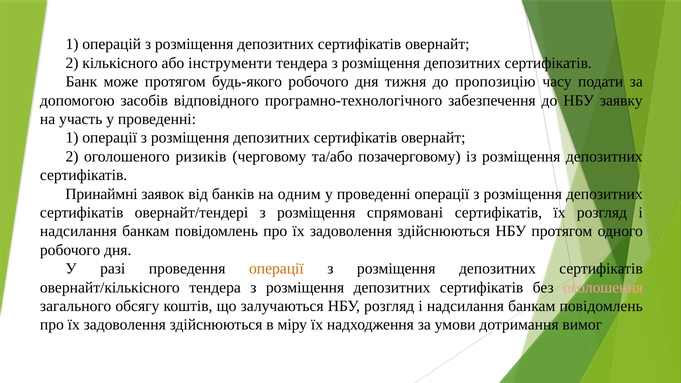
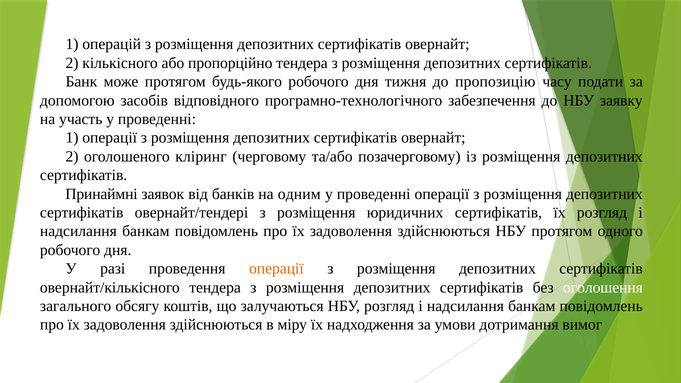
інструменти: інструменти -> пропорційно (230, 63)
ризиків: ризиків -> кліринг (201, 157)
спрямовані: спрямовані -> юридичних (405, 213)
оголошення colour: pink -> white (603, 287)
